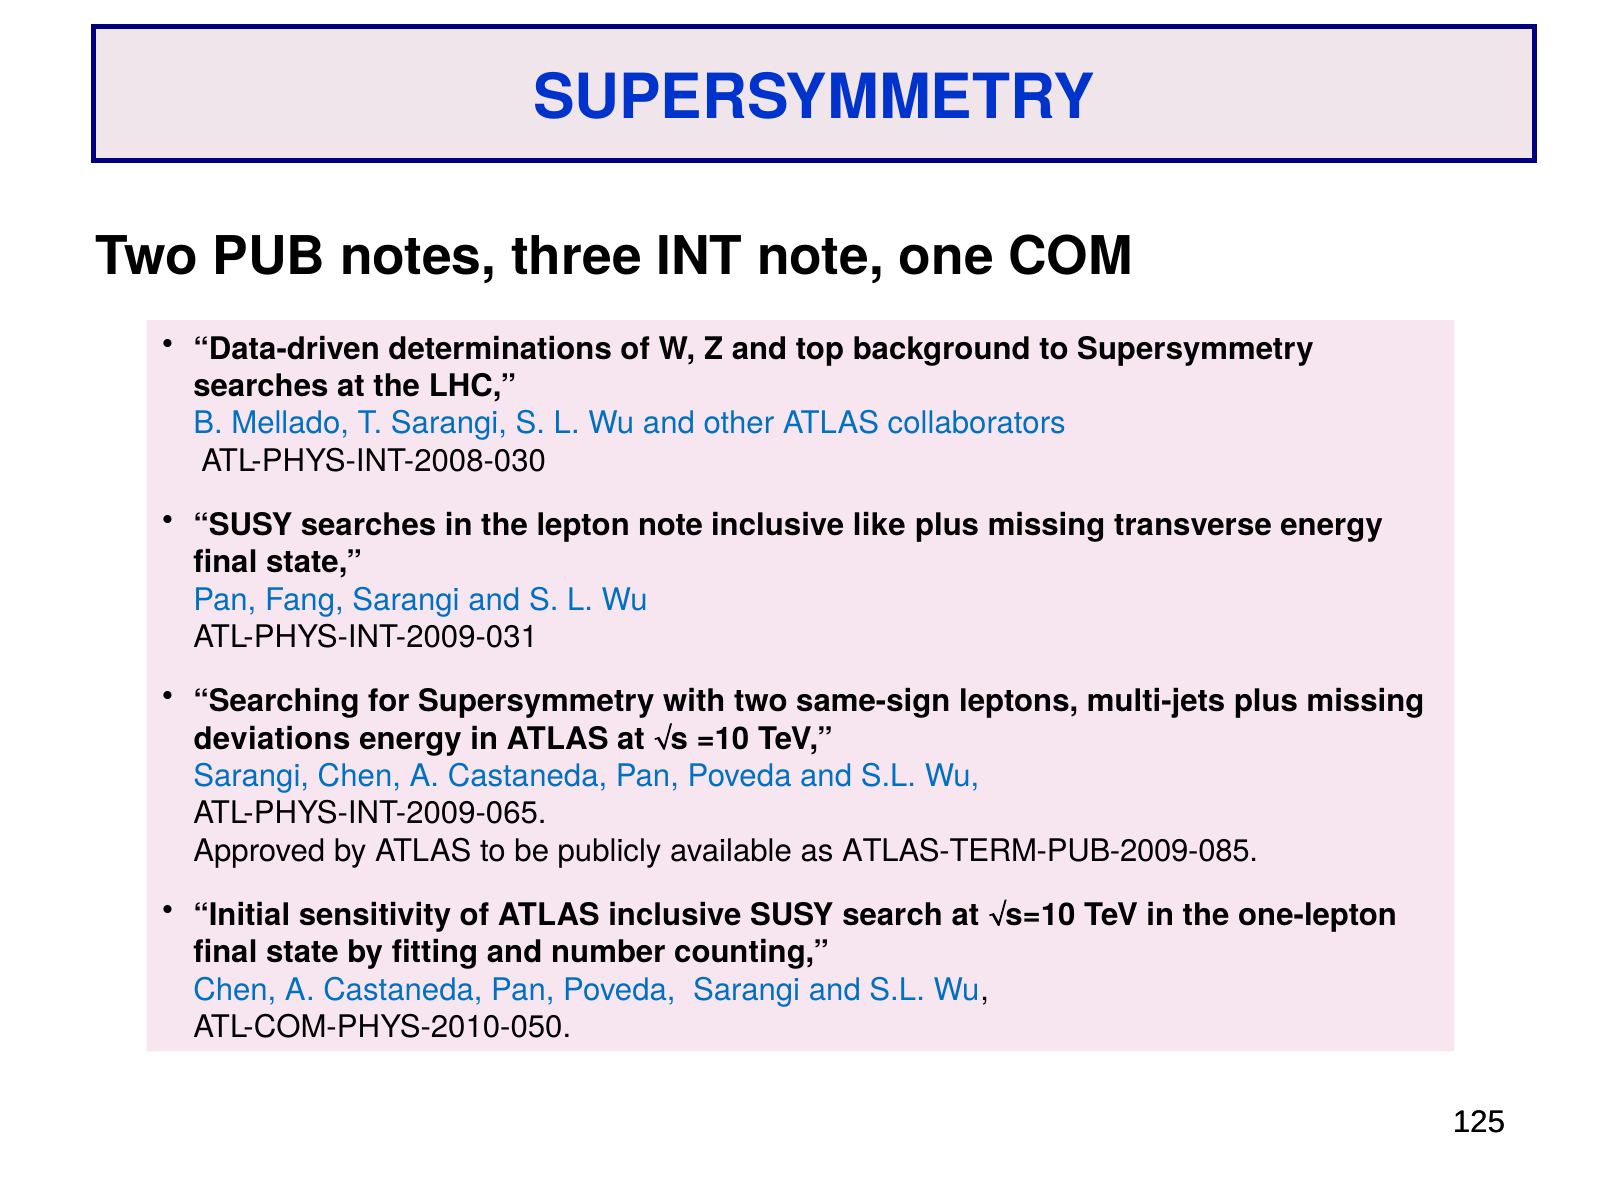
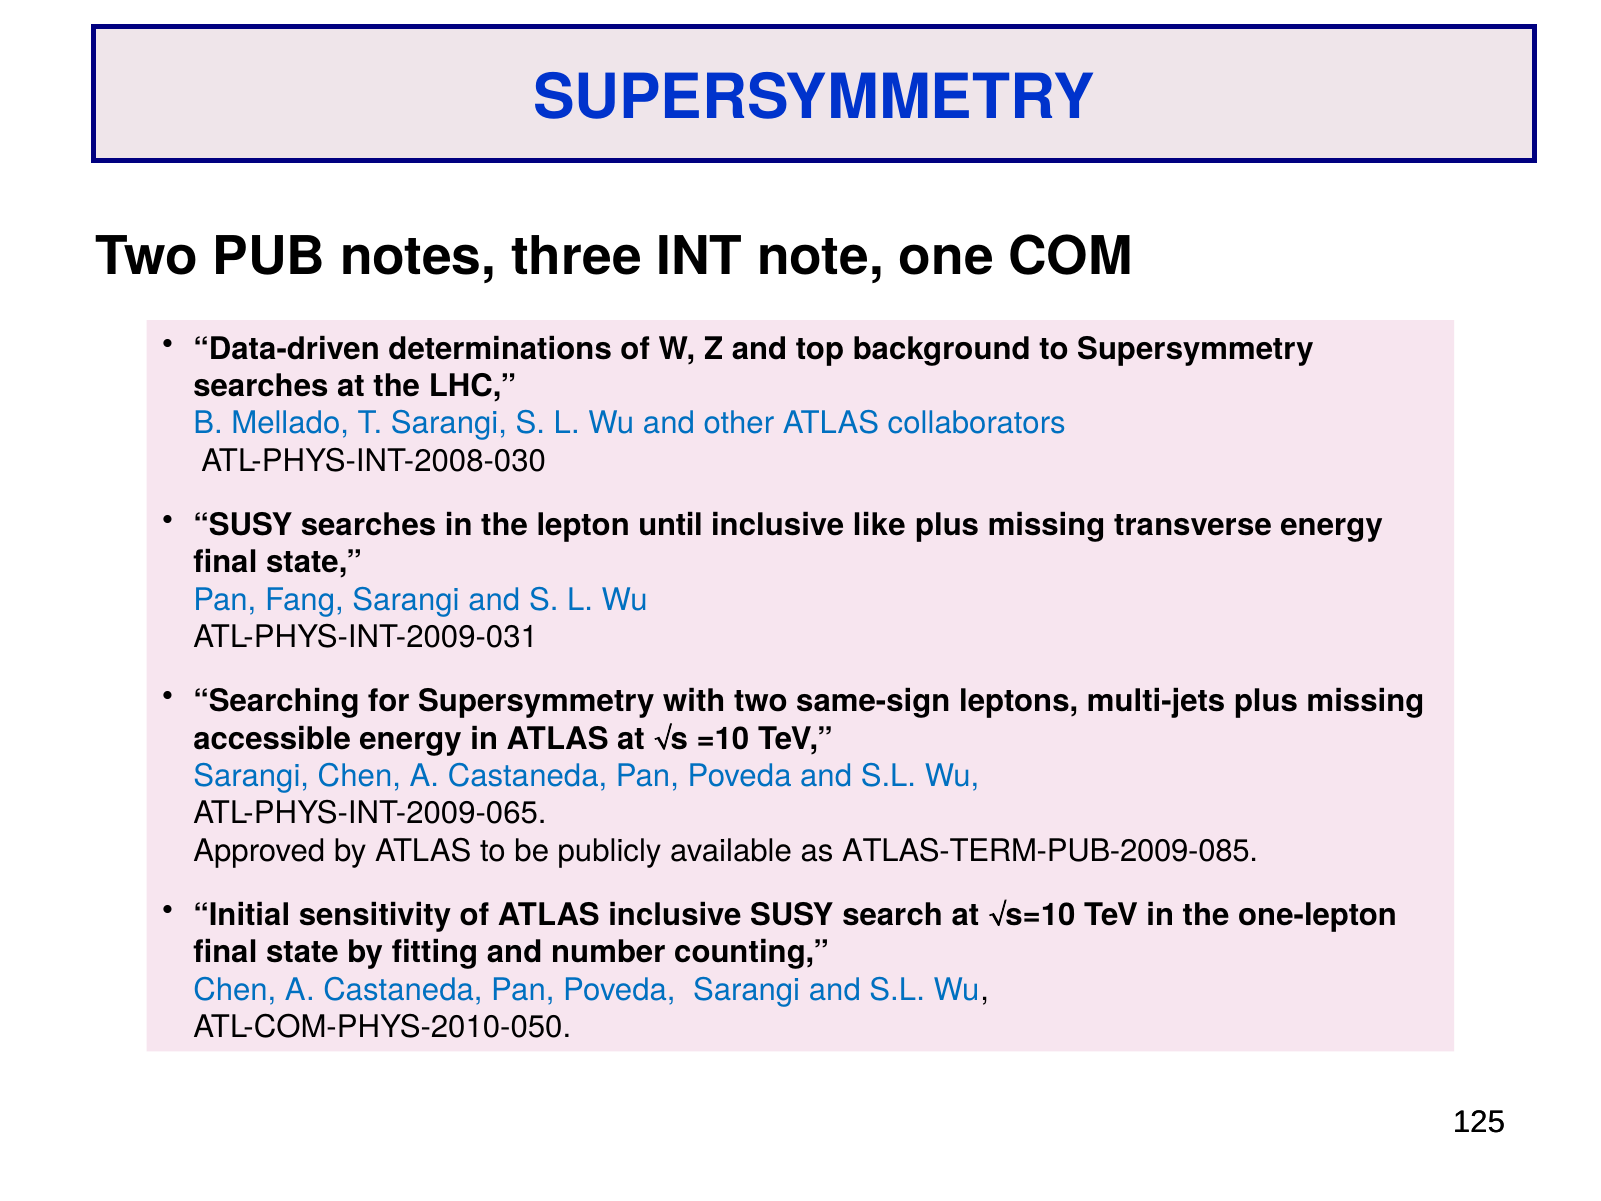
lepton note: note -> until (671, 525)
deviations: deviations -> accessible (272, 739)
